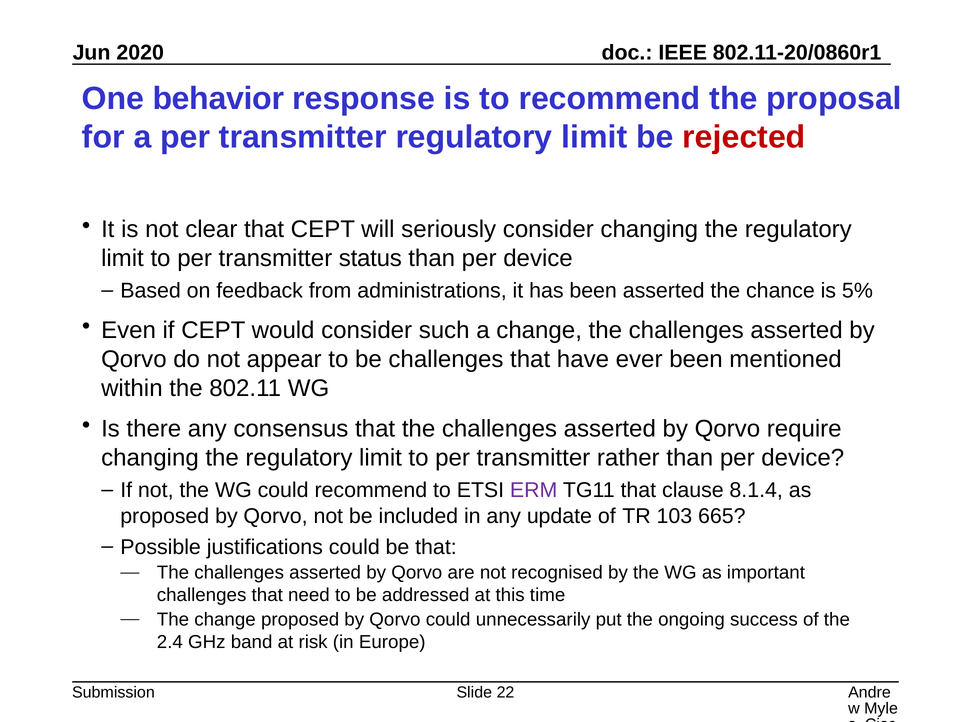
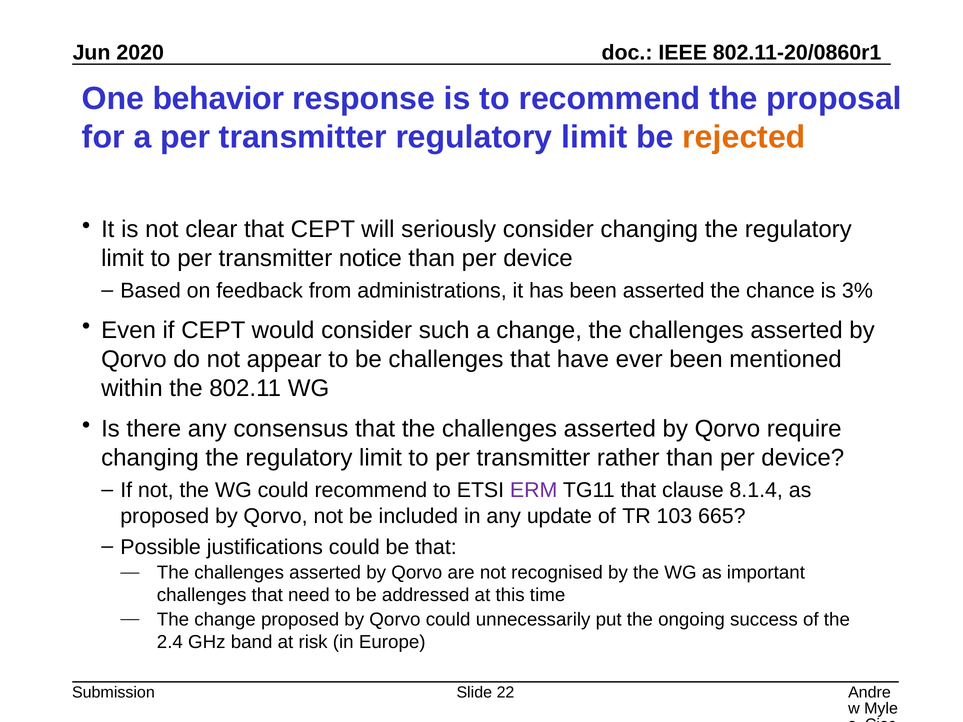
rejected colour: red -> orange (744, 137)
status: status -> notice (370, 259)
5%: 5% -> 3% (857, 291)
